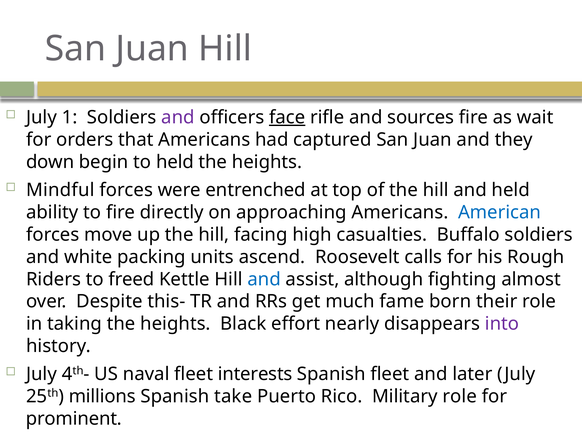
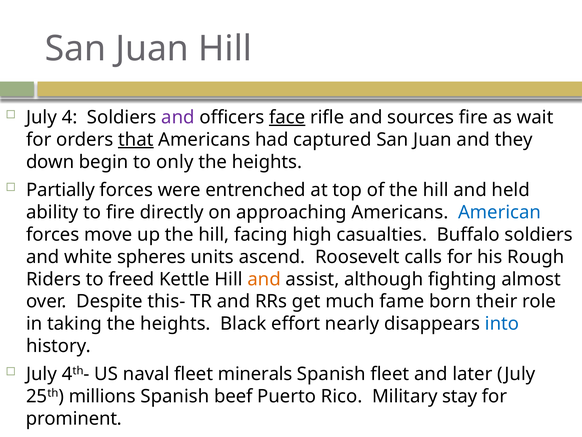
1: 1 -> 4 (70, 117)
that underline: none -> present (136, 139)
to held: held -> only (175, 162)
Mindful: Mindful -> Partially (61, 190)
packing: packing -> spheres (151, 257)
and colour: blue -> orange (264, 279)
into colour: purple -> blue (502, 323)
interests: interests -> minerals (255, 374)
take: take -> beef (233, 396)
Military role: role -> stay (460, 396)
